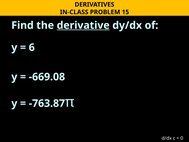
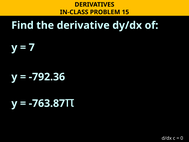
derivative underline: present -> none (83, 25)
6: 6 -> 7 (32, 47)
-669.08: -669.08 -> -792.36 (47, 77)
